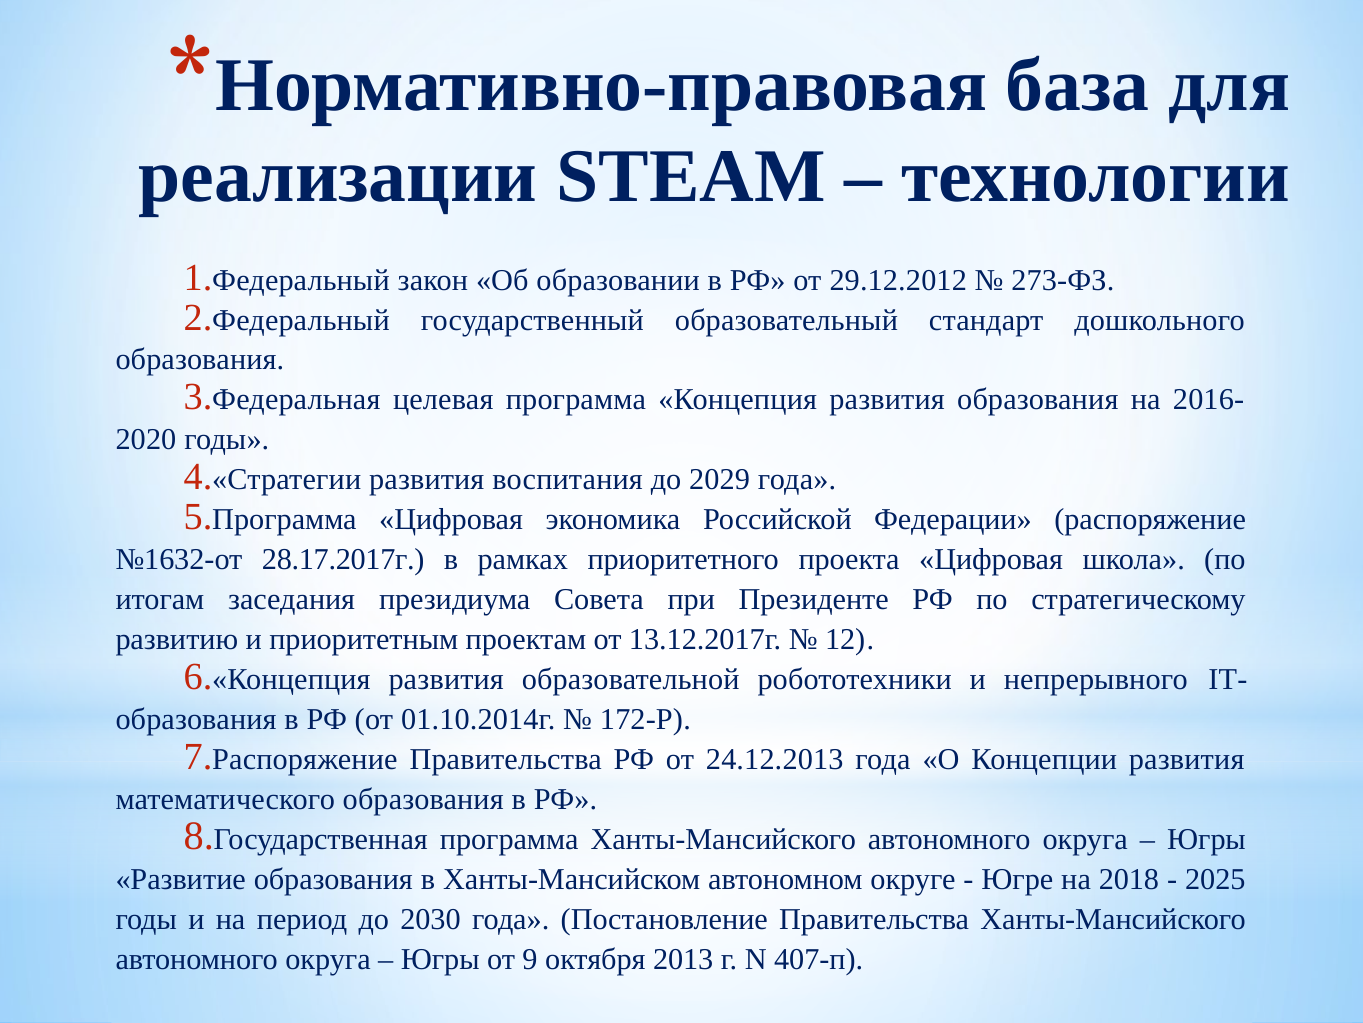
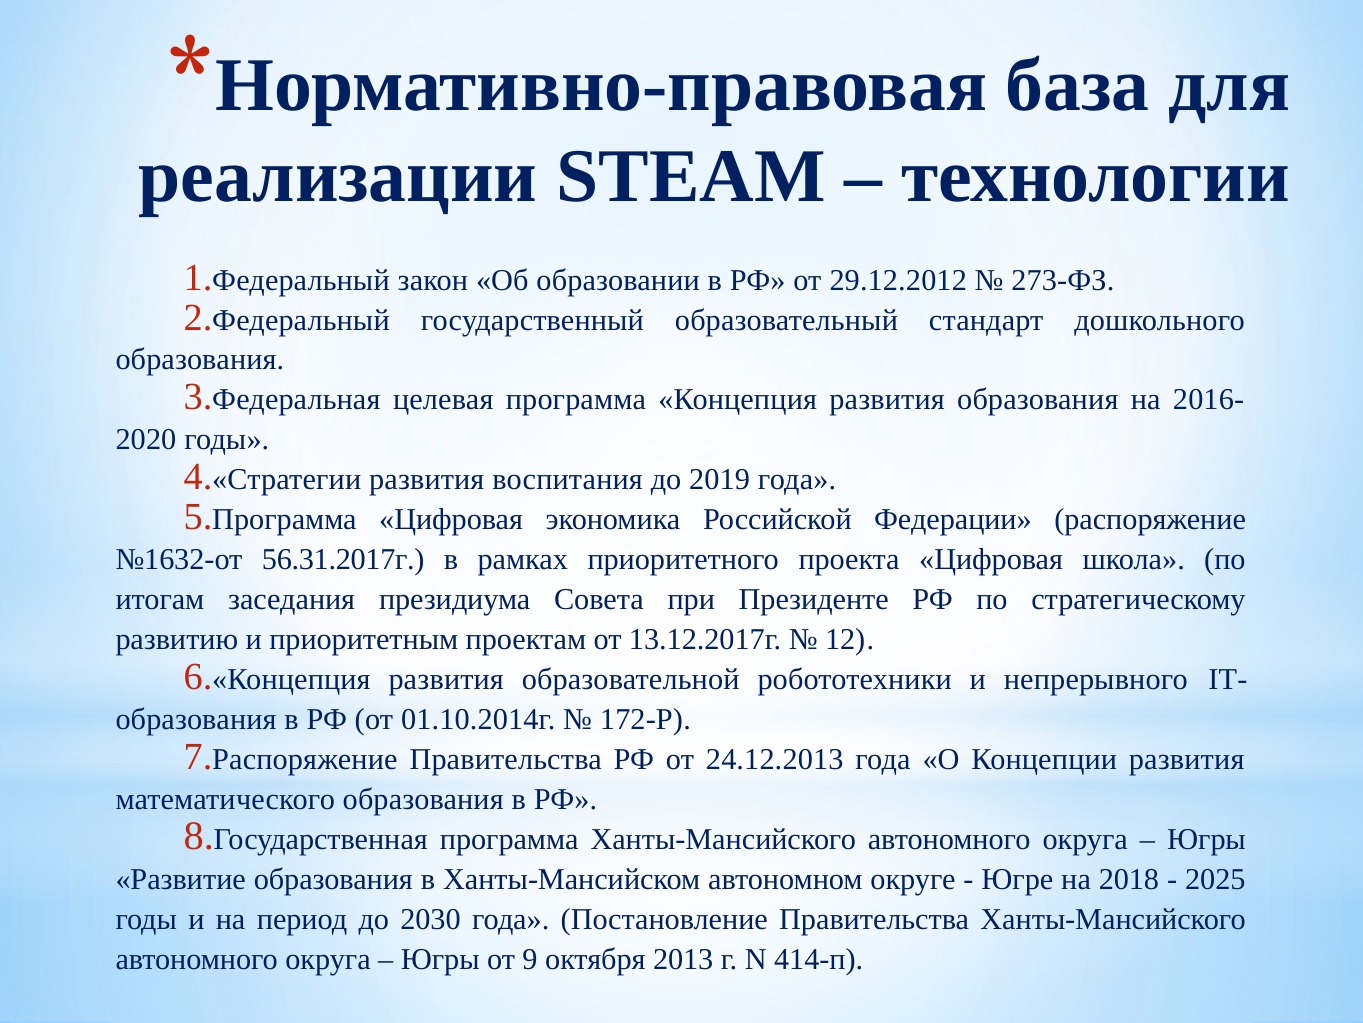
2029: 2029 -> 2019 (720, 480)
28.17.2017г: 28.17.2017г -> 56.31.2017г (343, 559)
407-п: 407-п -> 414-п (819, 959)
